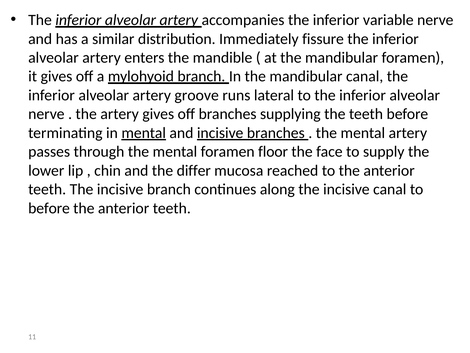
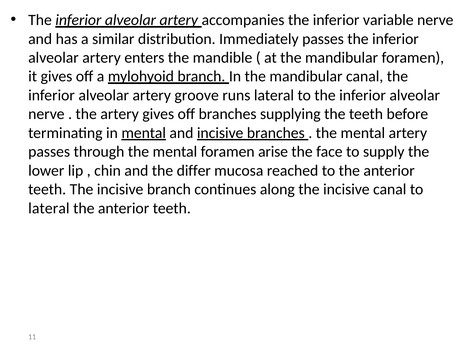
Immediately fissure: fissure -> passes (323, 39)
floor: floor -> arise (273, 152)
before: before -> lateral (49, 208)
